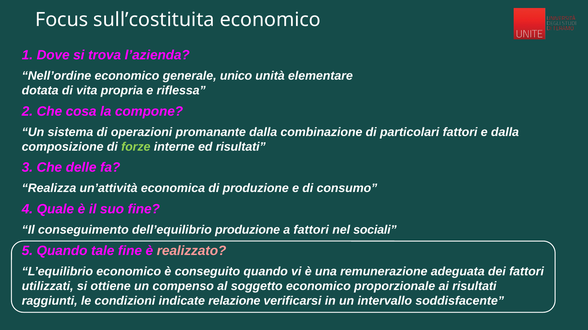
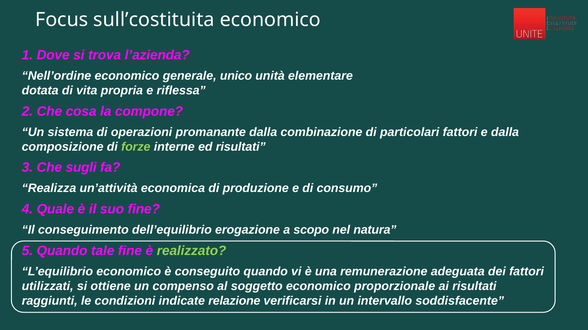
delle: delle -> sugli (81, 168)
dell’equilibrio produzione: produzione -> erogazione (248, 230)
a fattori: fattori -> scopo (311, 230)
sociali: sociali -> natura (375, 230)
realizzato colour: pink -> light green (192, 251)
